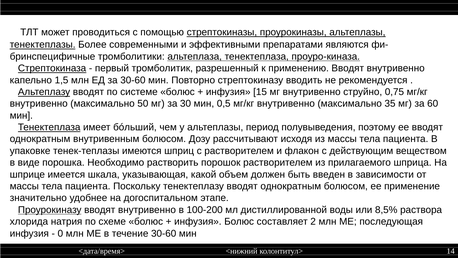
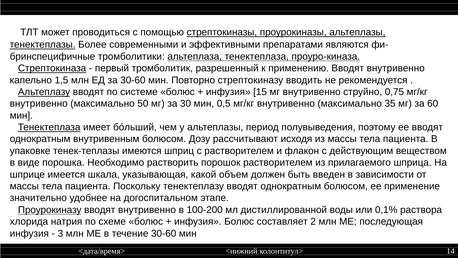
8,5%: 8,5% -> 0,1% (386, 210)
0: 0 -> 3 (60, 233)
